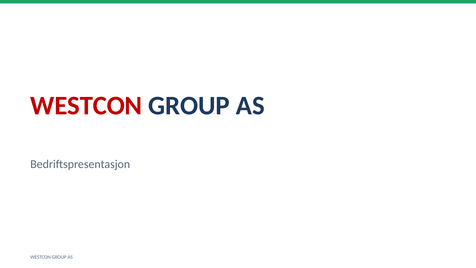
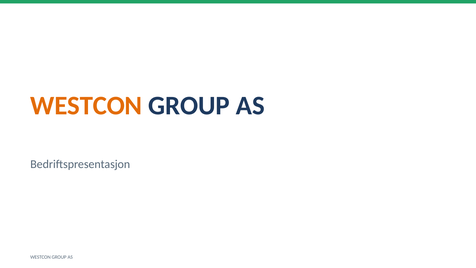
WESTCON colour: red -> orange (86, 106)
